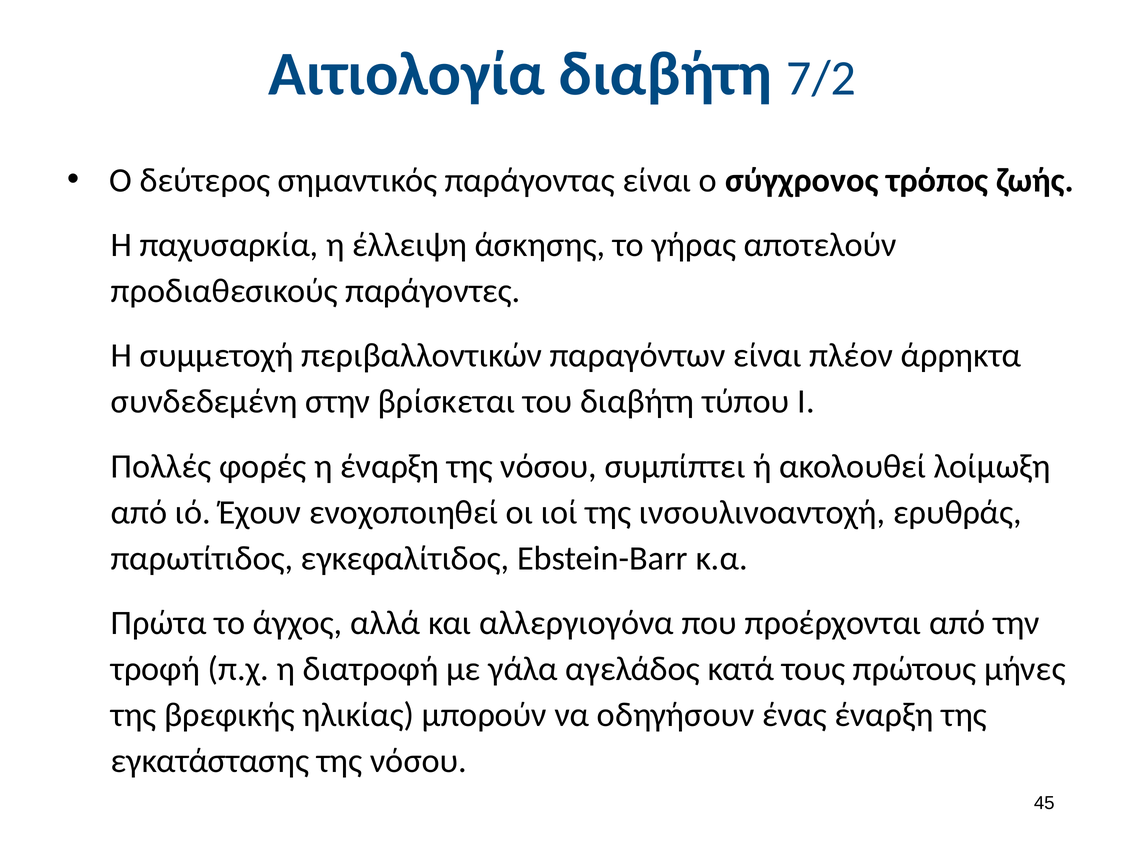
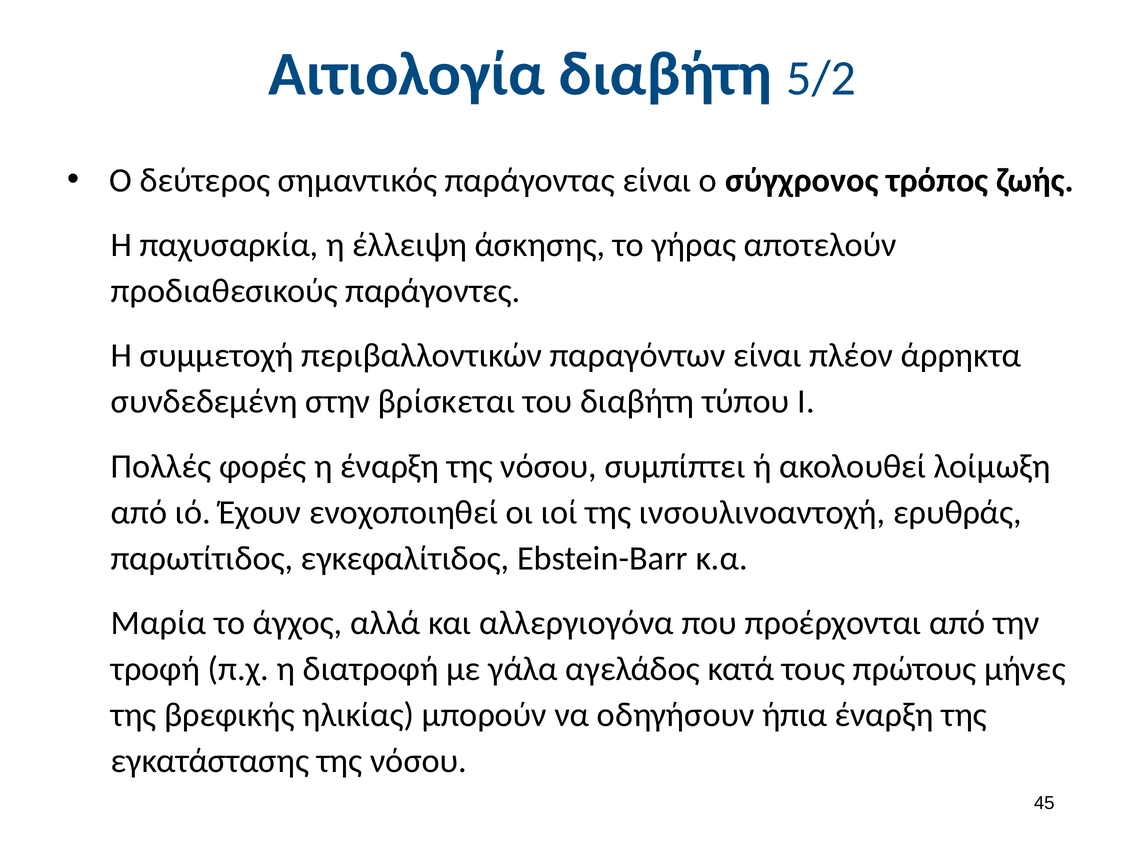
7/2: 7/2 -> 5/2 (821, 78)
Πρώτα: Πρώτα -> Μαρία (159, 623)
ένας: ένας -> ήπια (795, 715)
